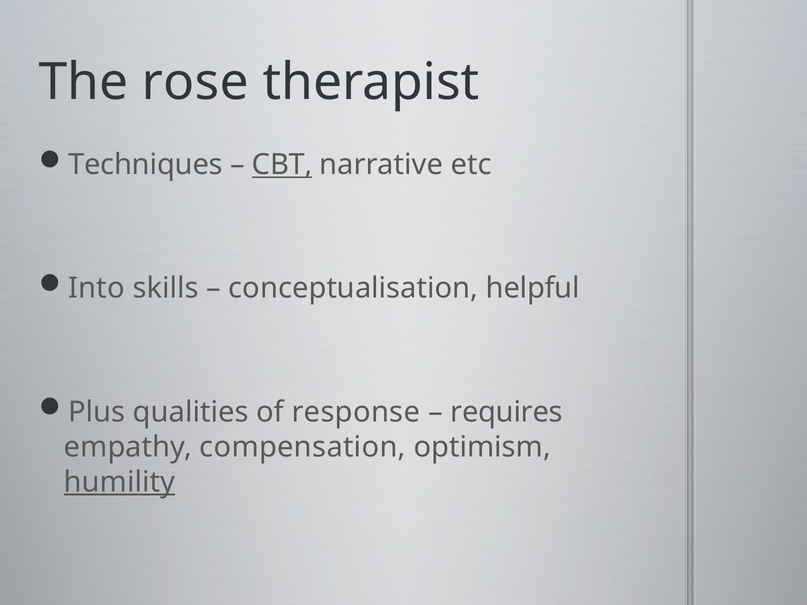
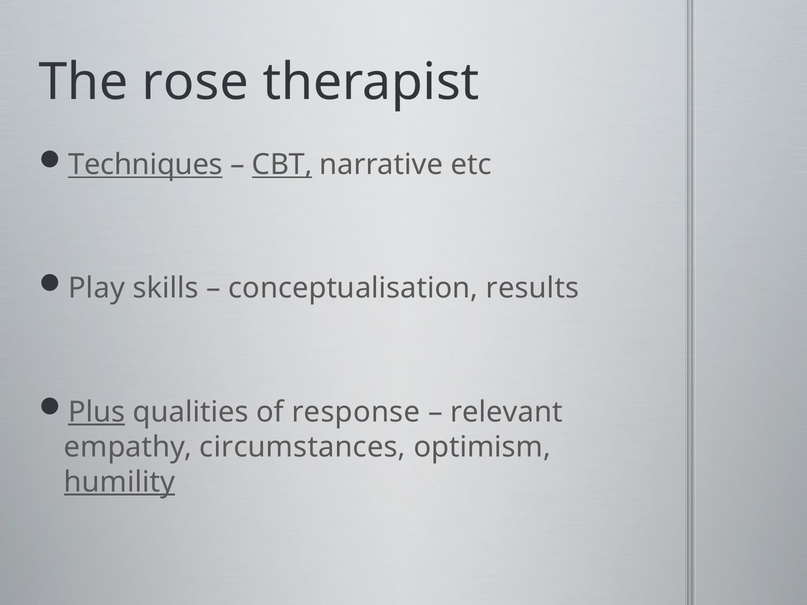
Techniques underline: none -> present (145, 165)
Into: Into -> Play (97, 288)
helpful: helpful -> results (533, 288)
Plus underline: none -> present (97, 412)
requires: requires -> relevant (506, 412)
compensation: compensation -> circumstances (303, 447)
